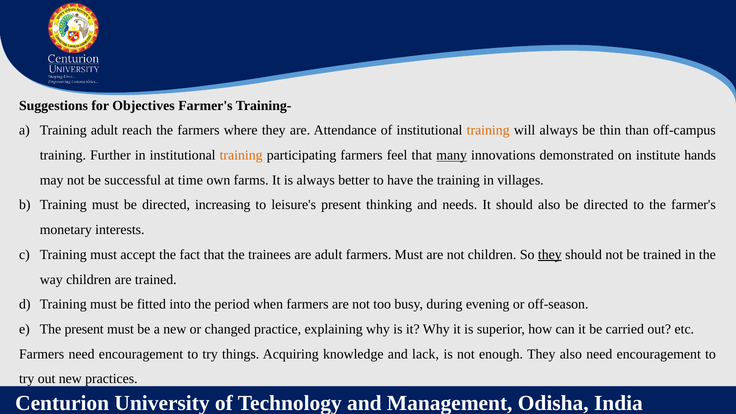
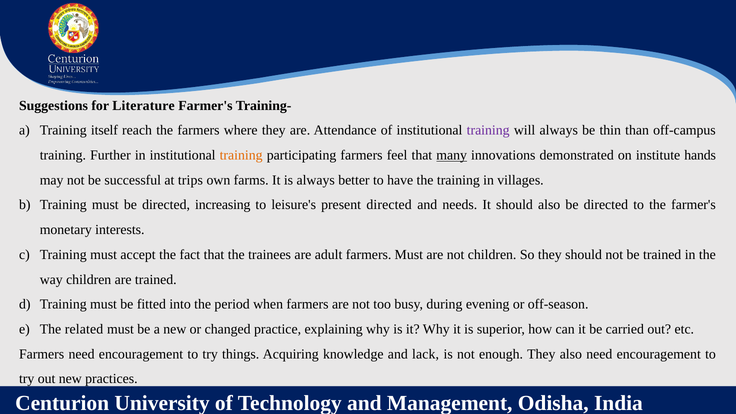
Objectives: Objectives -> Literature (143, 106)
Training adult: adult -> itself (104, 130)
training colour: orange -> purple (488, 130)
time: time -> trips (190, 180)
present thinking: thinking -> directed (389, 205)
they underline: present -> none (550, 255)
The present: present -> related (84, 329)
